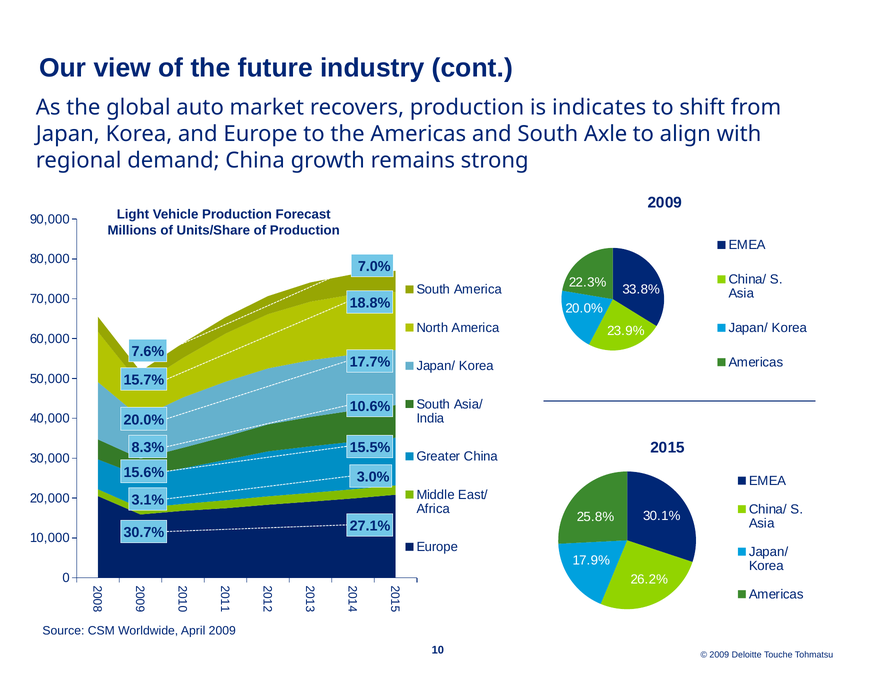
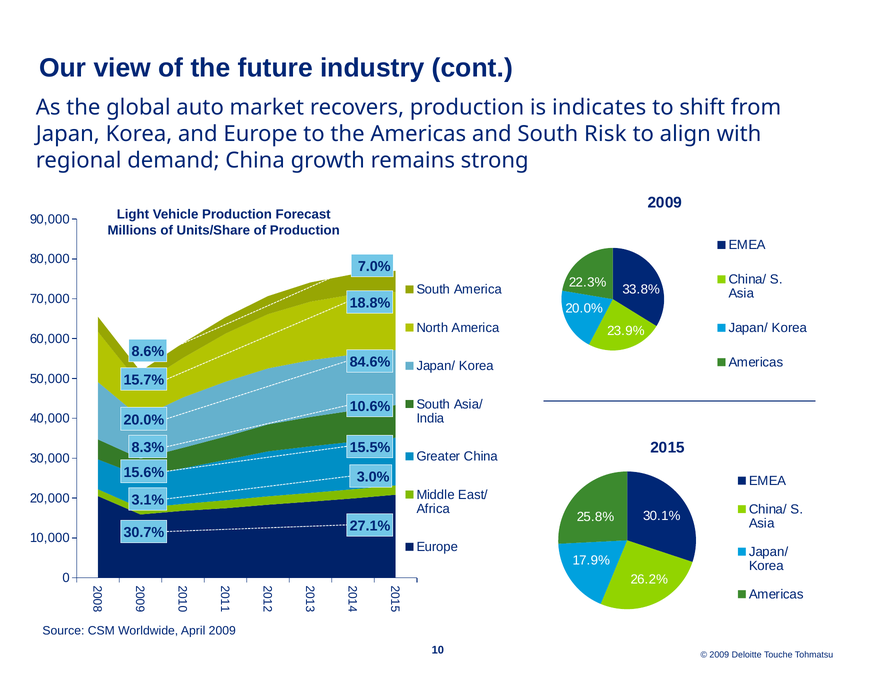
Axle: Axle -> Risk (605, 134)
7.6%: 7.6% -> 8.6% (148, 352)
17.7%: 17.7% -> 84.6% (370, 362)
